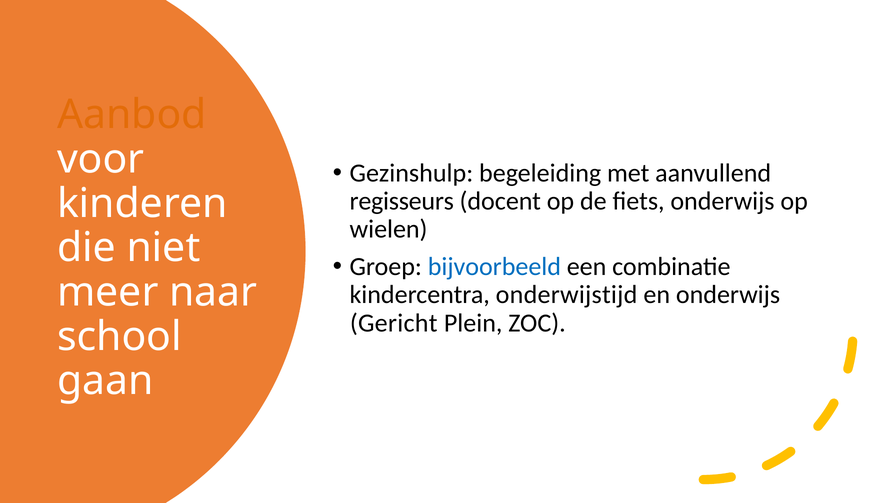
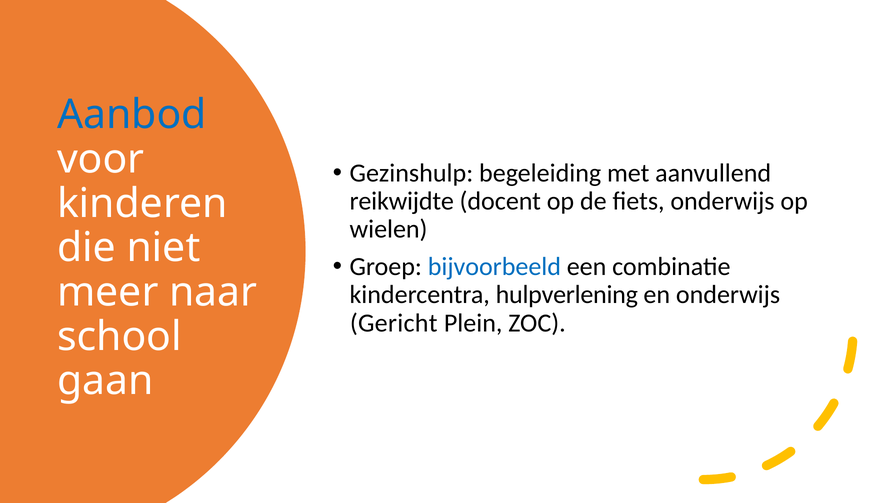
Aanbod colour: orange -> blue (132, 115)
regisseurs: regisseurs -> reikwijdte (402, 201)
onderwijstijd: onderwijstijd -> hulpverlening (567, 295)
